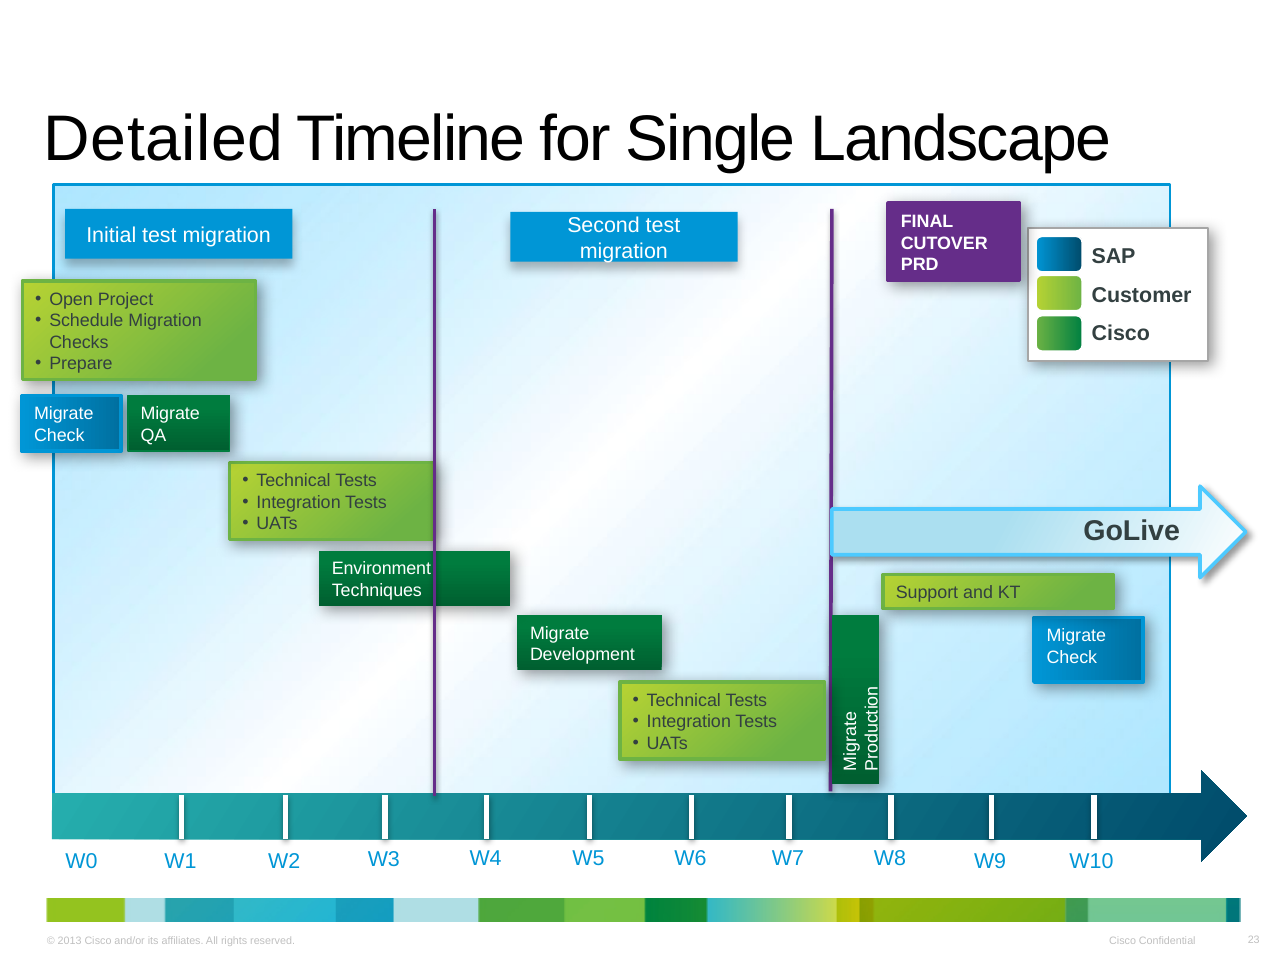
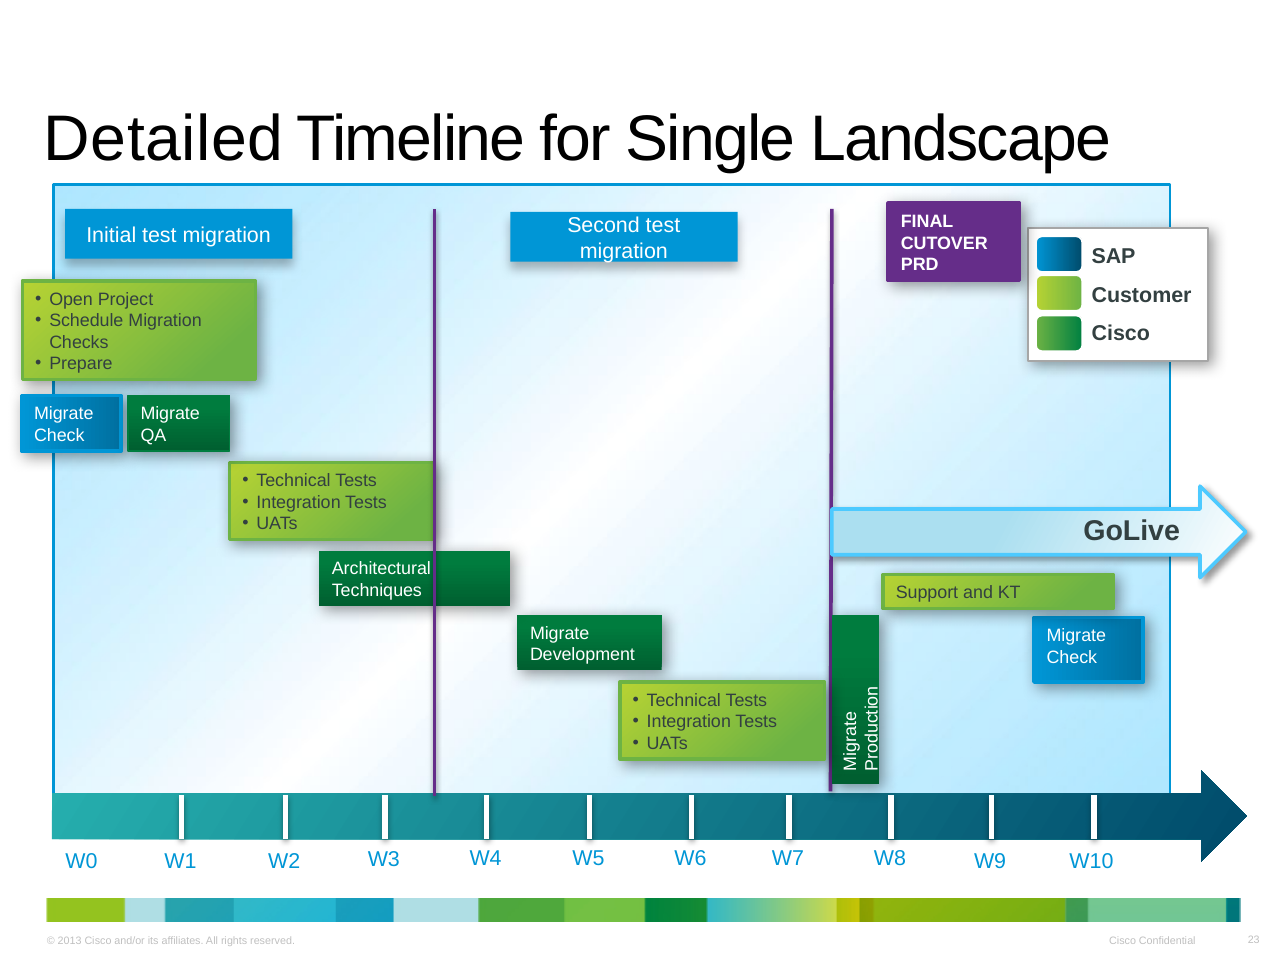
Environment: Environment -> Architectural (381, 569)
